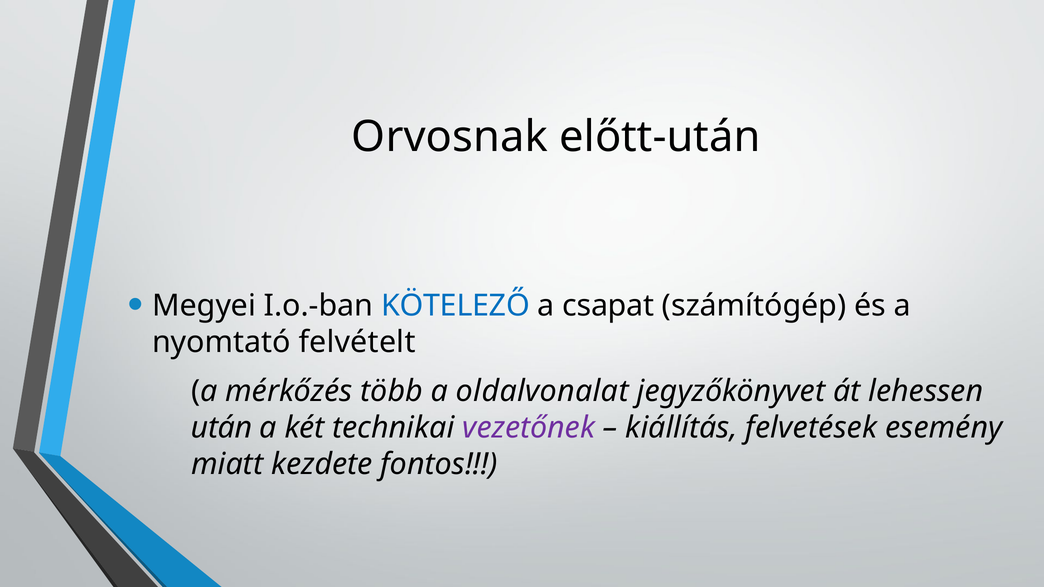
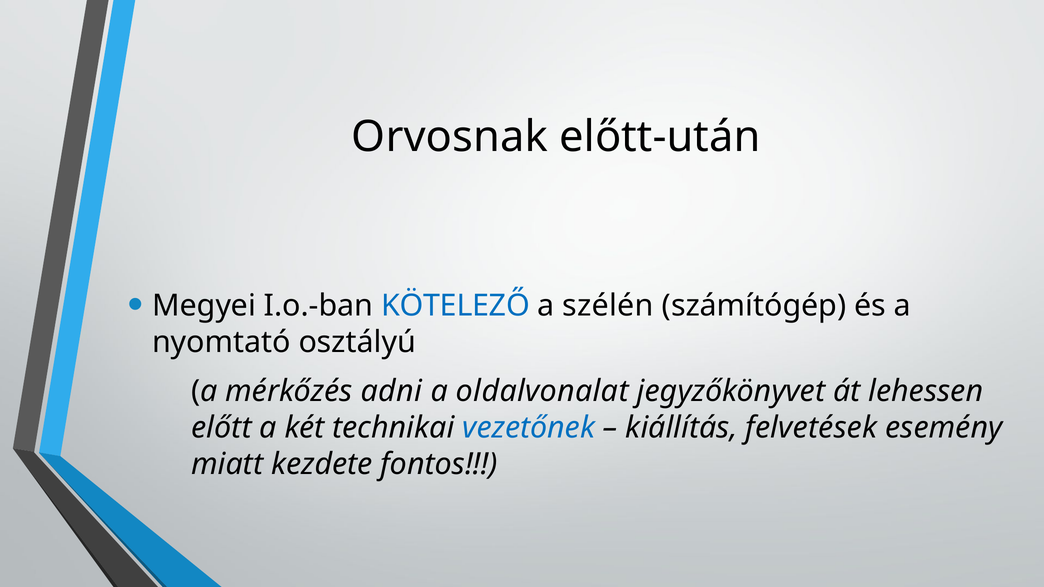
csapat: csapat -> szélén (608, 306)
felvételt: felvételt -> osztályú (357, 342)
több: több -> adni (391, 391)
után: után -> előtt (221, 428)
vezetőnek colour: purple -> blue (529, 428)
